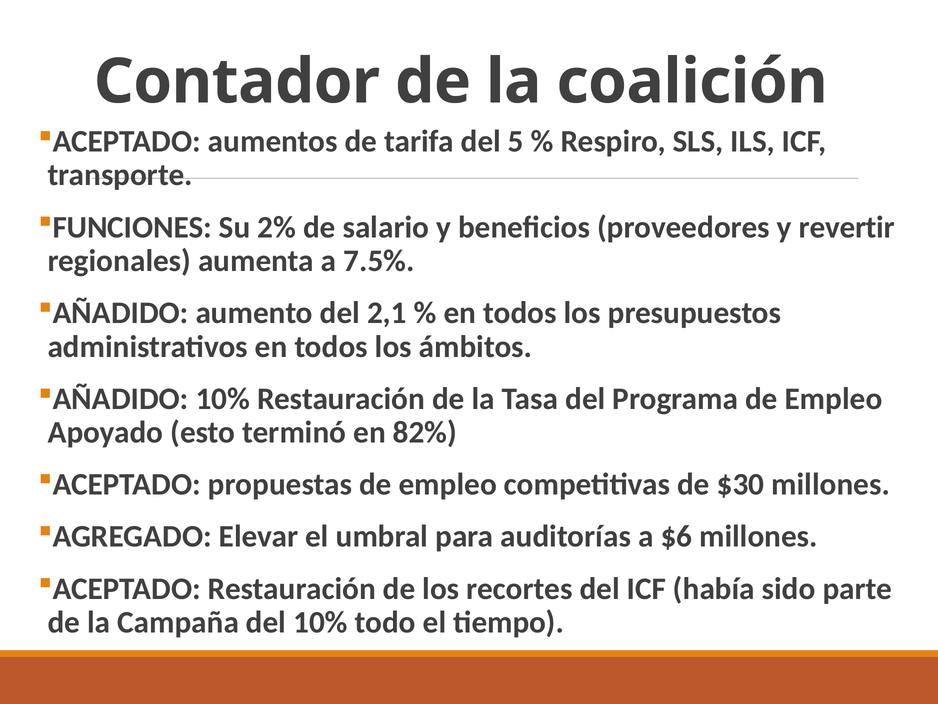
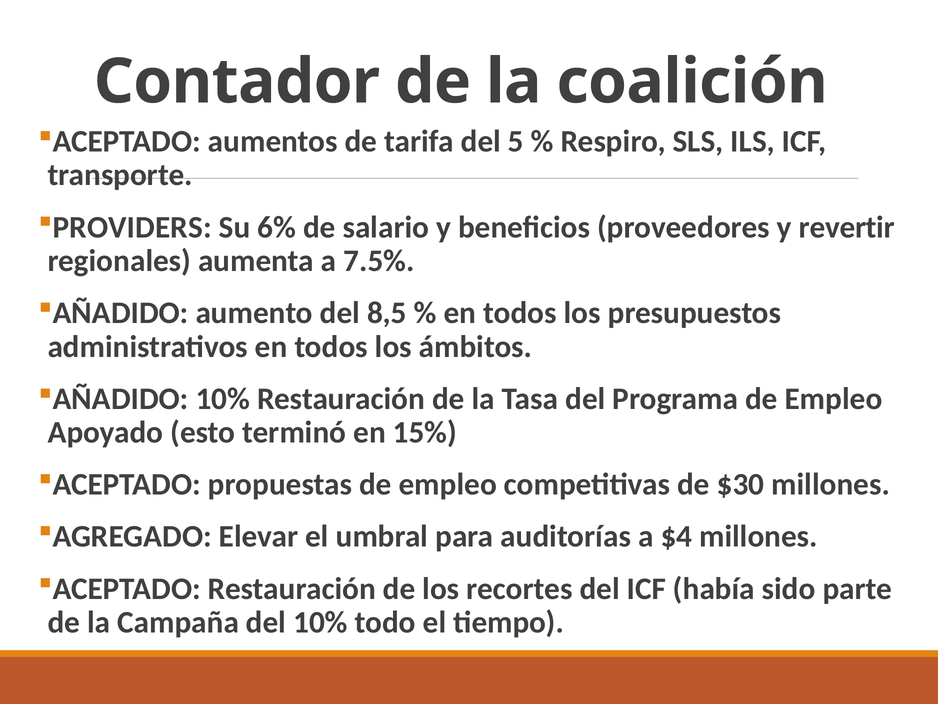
FUNCIONES: FUNCIONES -> PROVIDERS (132, 227)
2%: 2% -> 6% (277, 227)
2,1: 2,1 -> 8,5 (387, 313)
82%: 82% -> 15% (425, 432)
$6: $6 -> $4 (676, 536)
